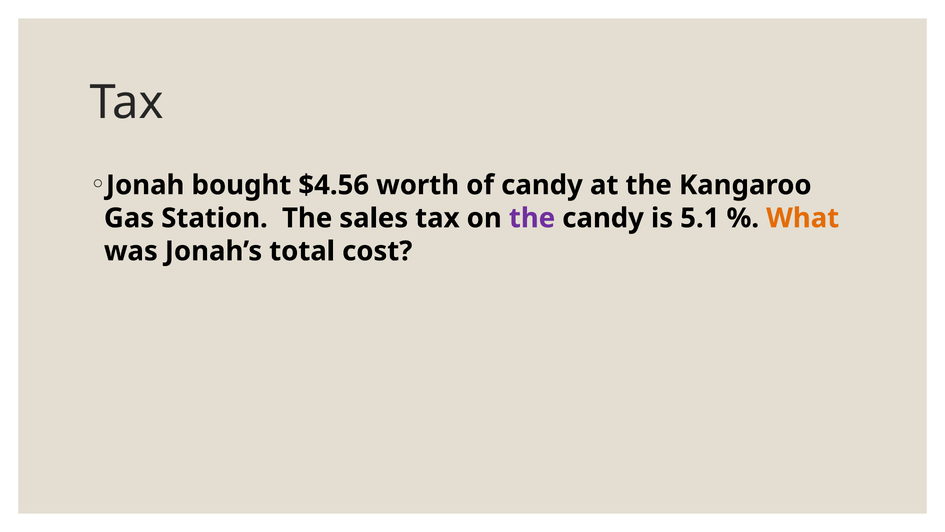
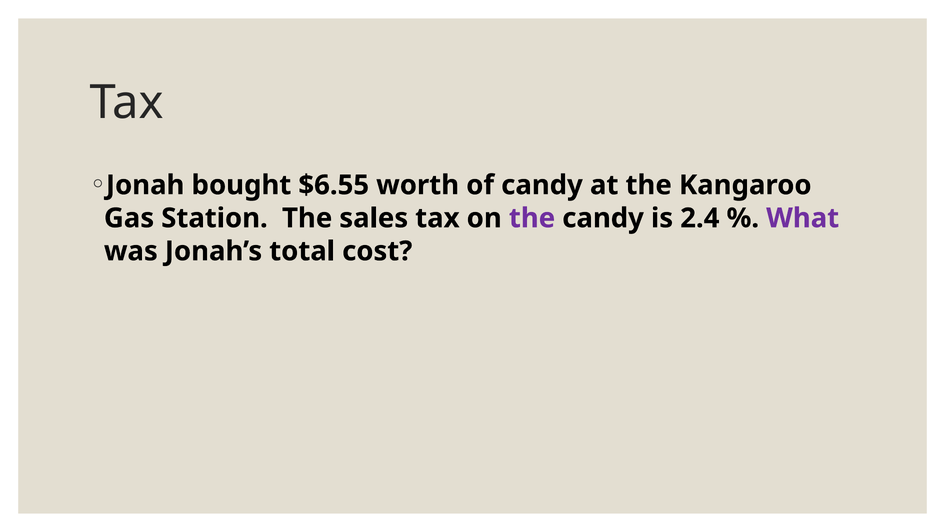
$4.56: $4.56 -> $6.55 (334, 185)
5.1: 5.1 -> 2.4 (700, 218)
What colour: orange -> purple (803, 218)
